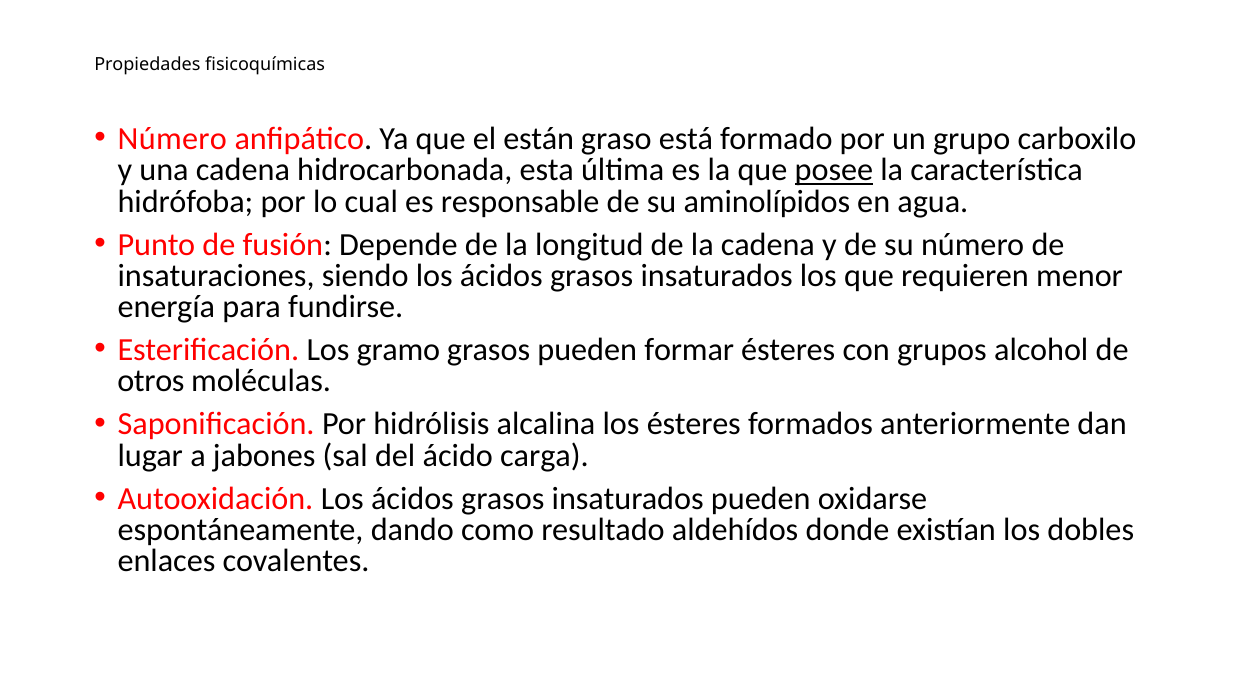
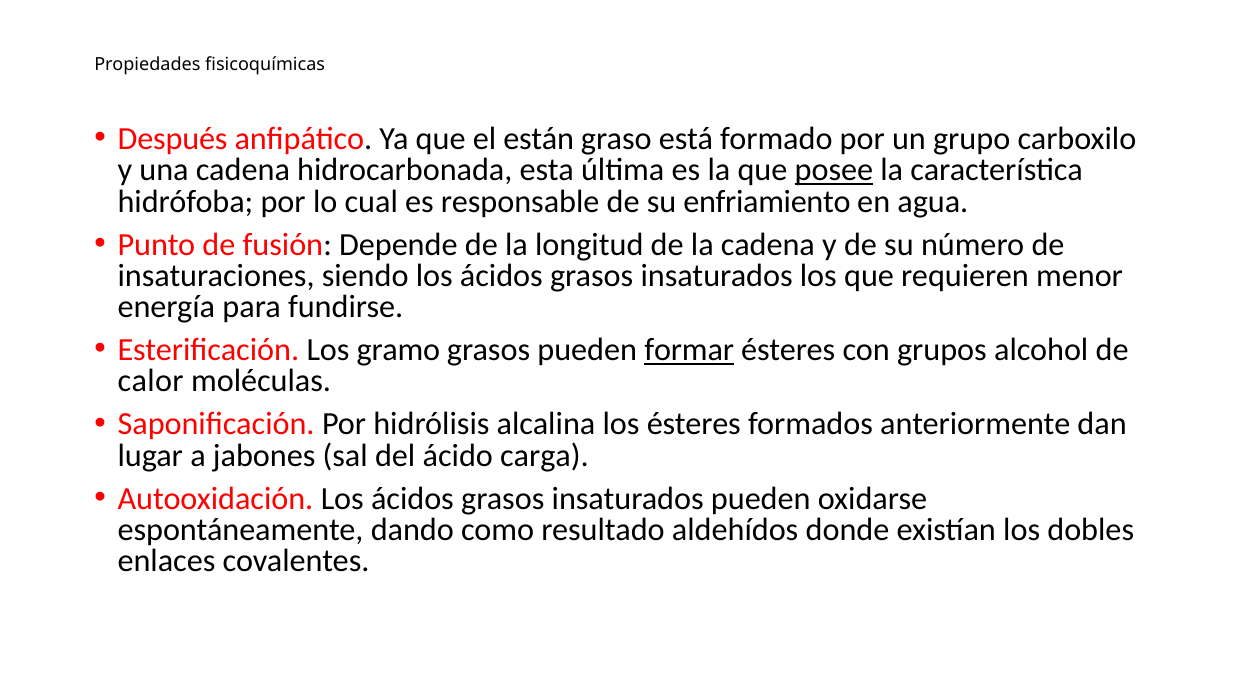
Número: Número -> Después (173, 139)
aminolípidos: aminolípidos -> enfriamiento (767, 202)
formar underline: none -> present (689, 350)
otros: otros -> calor (151, 382)
